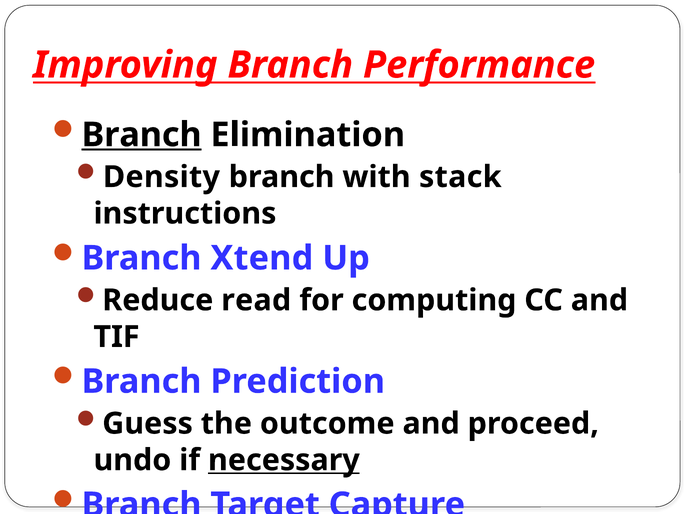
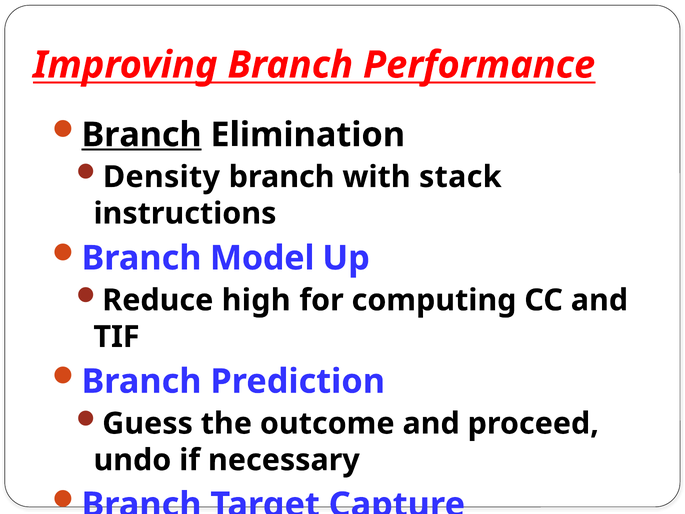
Xtend: Xtend -> Model (262, 258)
read: read -> high (256, 300)
necessary underline: present -> none (284, 460)
